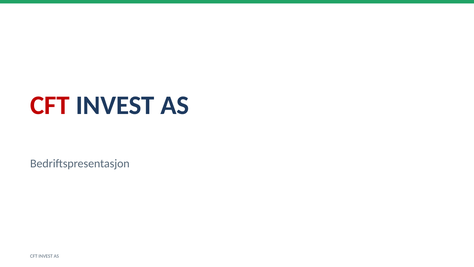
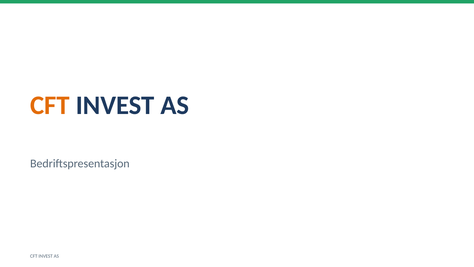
CFT colour: red -> orange (50, 105)
